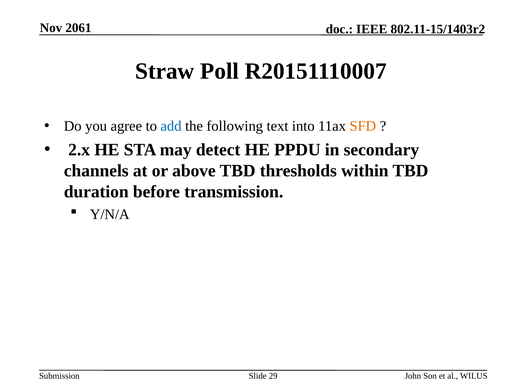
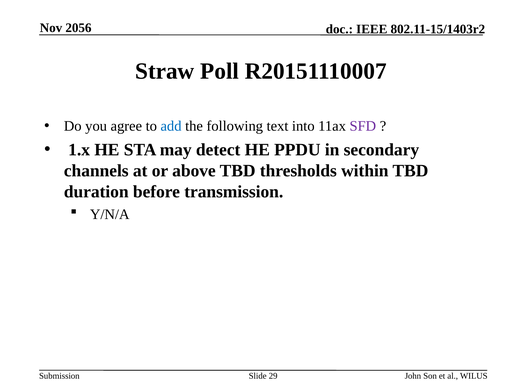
2061: 2061 -> 2056 (78, 28)
SFD colour: orange -> purple (363, 126)
2.x: 2.x -> 1.x (79, 150)
